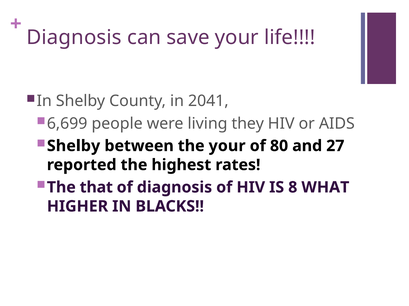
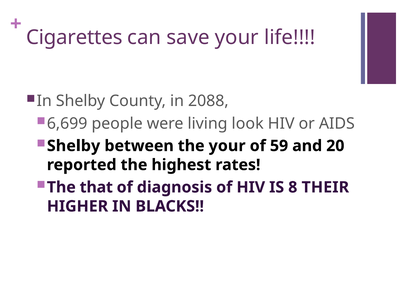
Diagnosis: Diagnosis -> Cigarettes (74, 37)
2041: 2041 -> 2088 (208, 101)
they: they -> look (248, 124)
80: 80 -> 59 (279, 146)
27: 27 -> 20 (335, 146)
WHAT: WHAT -> THEIR (325, 188)
